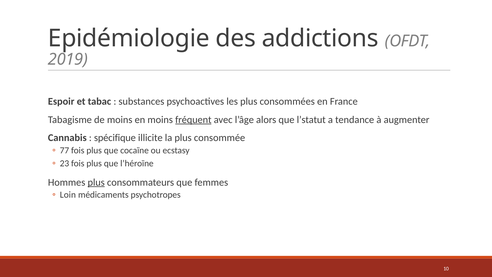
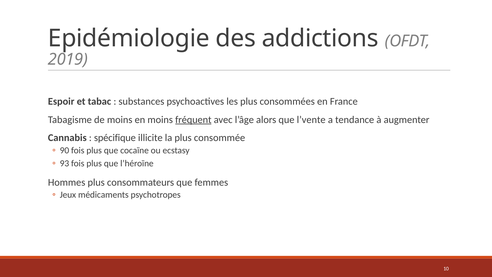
l’statut: l’statut -> l’vente (311, 120)
77: 77 -> 90 (64, 150)
23: 23 -> 93 (64, 163)
plus underline: present -> none (96, 182)
Loin: Loin -> Jeux (68, 195)
